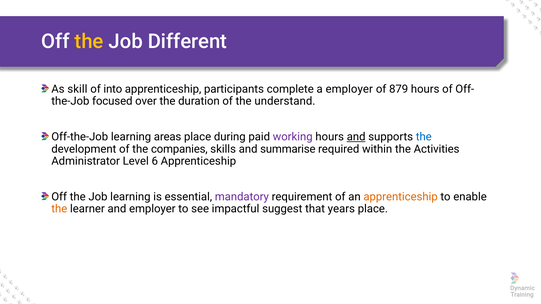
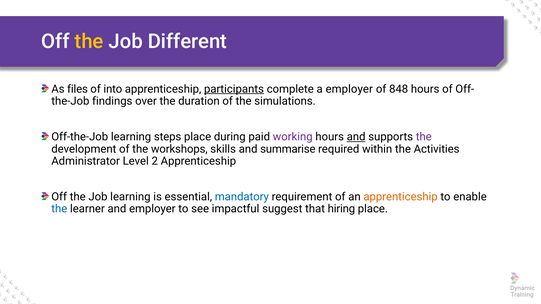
skill: skill -> files (78, 89)
participants underline: none -> present (234, 89)
879: 879 -> 848 (399, 89)
focused: focused -> findings (112, 101)
understand: understand -> simulations (285, 101)
areas: areas -> steps (168, 137)
the colour: blue -> purple (424, 137)
companies: companies -> workshops (179, 149)
6: 6 -> 2 (155, 161)
mandatory colour: purple -> blue (242, 197)
the colour: orange -> blue (59, 209)
years: years -> hiring (341, 209)
